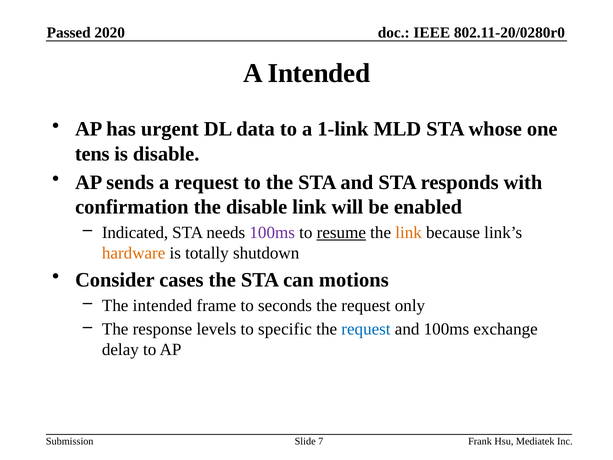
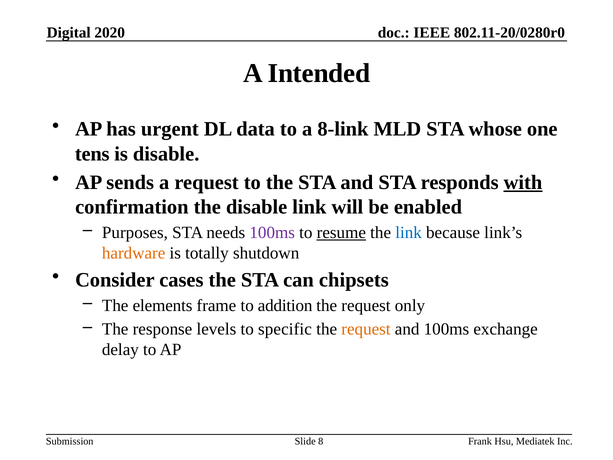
Passed: Passed -> Digital (69, 33)
1-link: 1-link -> 8-link (343, 129)
with underline: none -> present (523, 182)
Indicated: Indicated -> Purposes (135, 232)
link colour: orange -> blue (409, 232)
motions: motions -> chipsets (354, 280)
The intended: intended -> elements (163, 305)
seconds: seconds -> addition (285, 305)
request colour: blue -> orange (366, 329)
7: 7 -> 8 (321, 441)
